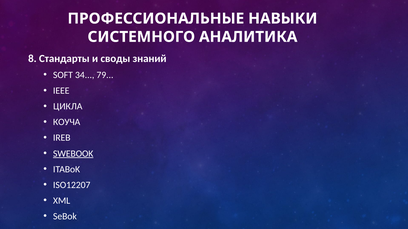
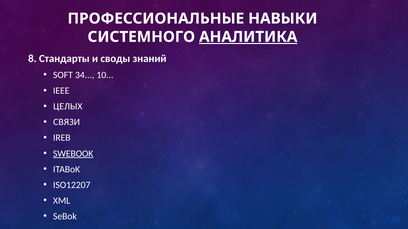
АНАЛИТИКА underline: none -> present (248, 37)
79: 79 -> 10 (105, 75)
ЦИКЛА: ЦИКЛА -> ЦЕЛЫХ (68, 107)
КОУЧА: КОУЧА -> СВЯЗИ (67, 122)
